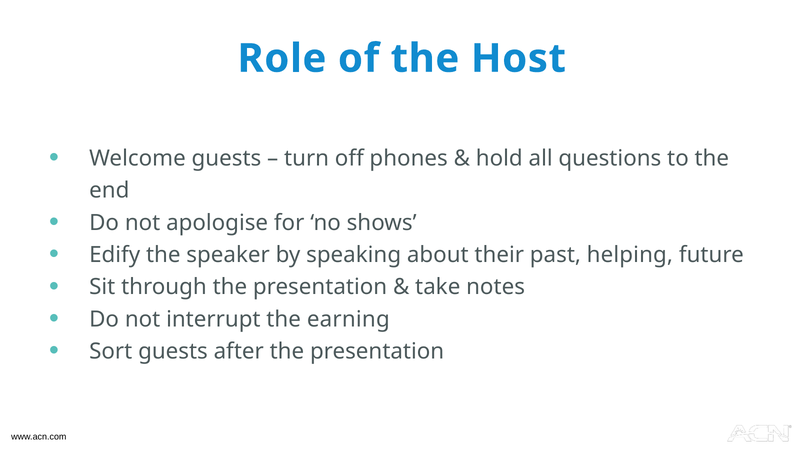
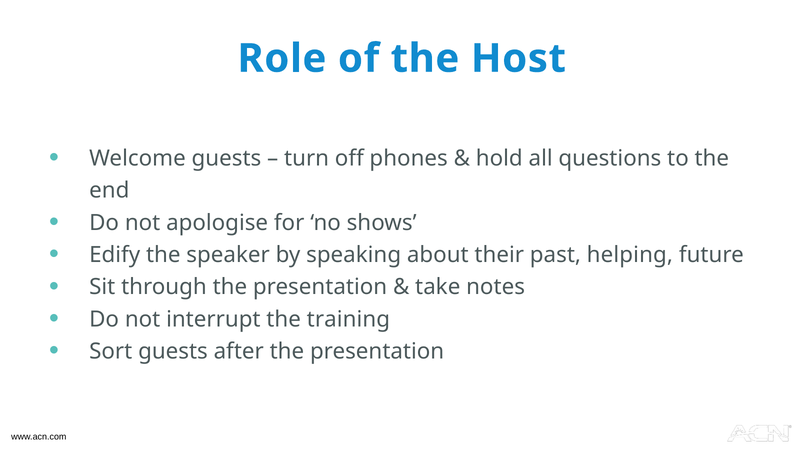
earning: earning -> training (348, 319)
